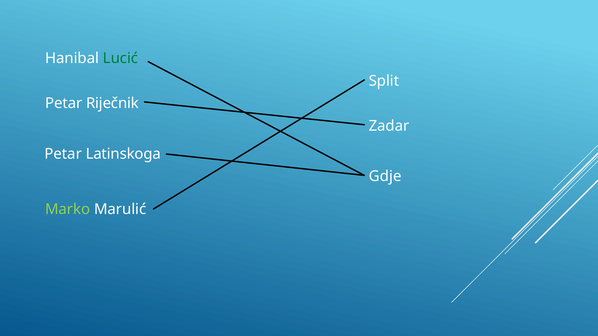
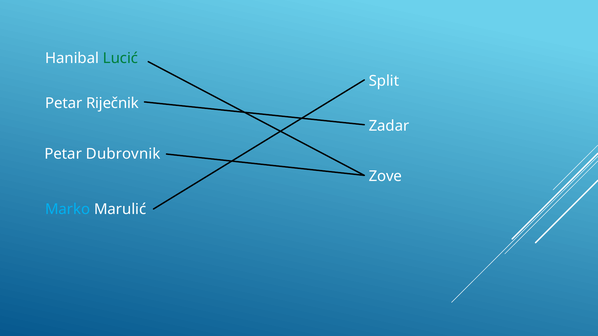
Latinskoga: Latinskoga -> Dubrovnik (123, 154)
Gdje: Gdje -> Zove (385, 177)
Marko colour: light green -> light blue (68, 209)
